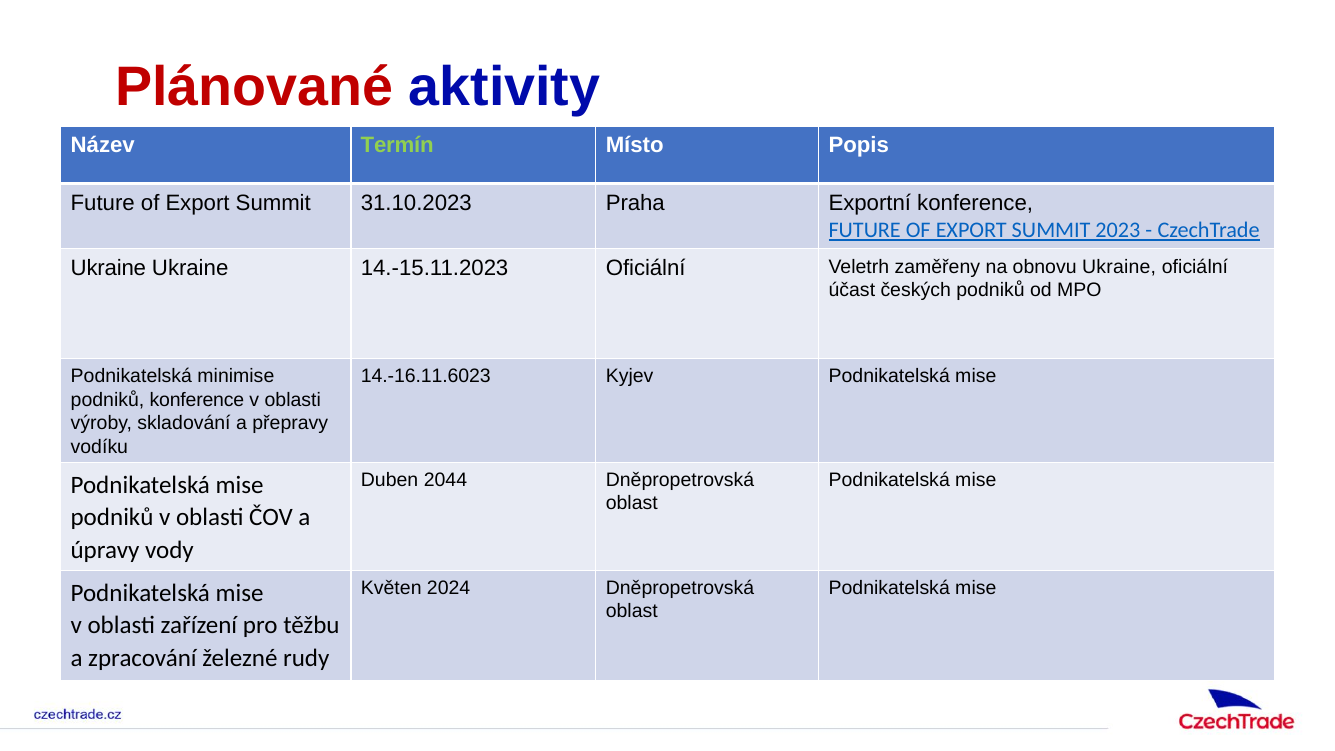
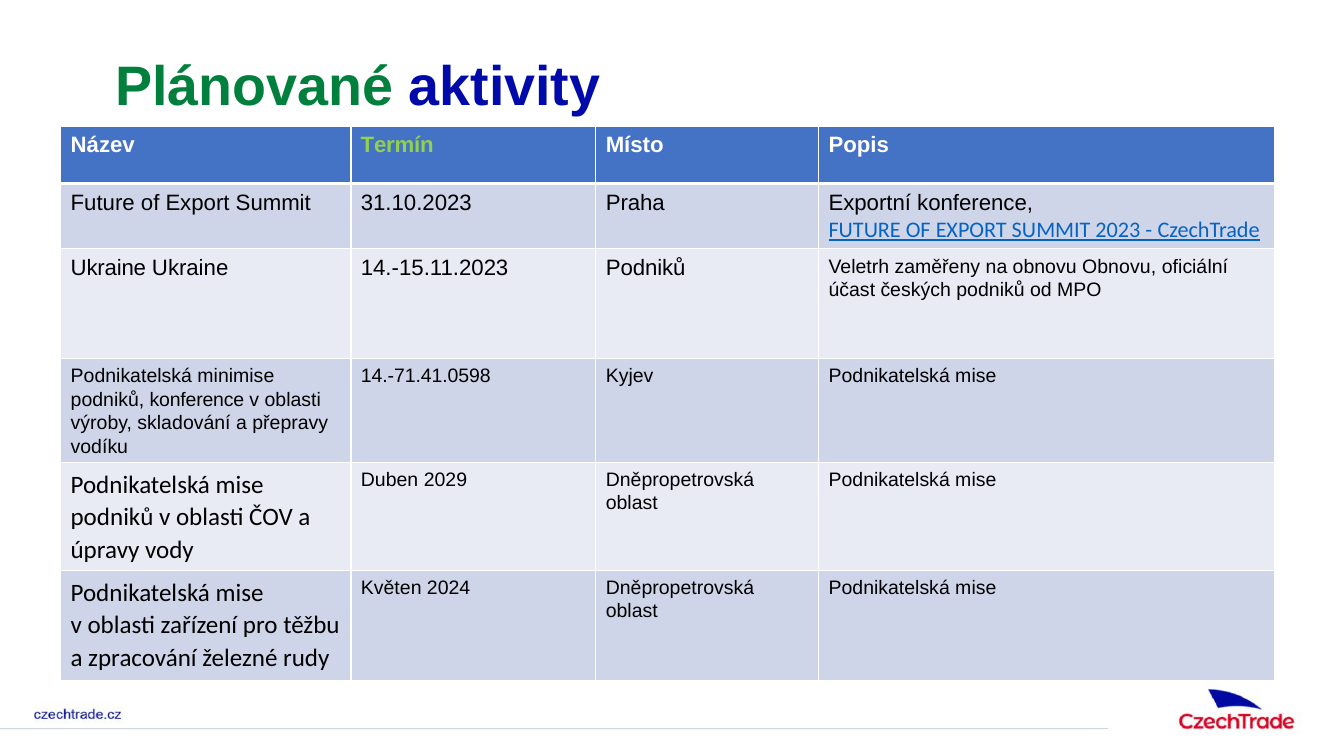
Plánované colour: red -> green (254, 87)
14.-15.11.2023 Oficiální: Oficiální -> Podniků (646, 268)
obnovu Ukraine: Ukraine -> Obnovu (1119, 267)
14.-16.11.6023: 14.-16.11.6023 -> 14.-71.41.0598 (426, 376)
2044: 2044 -> 2029 (445, 480)
